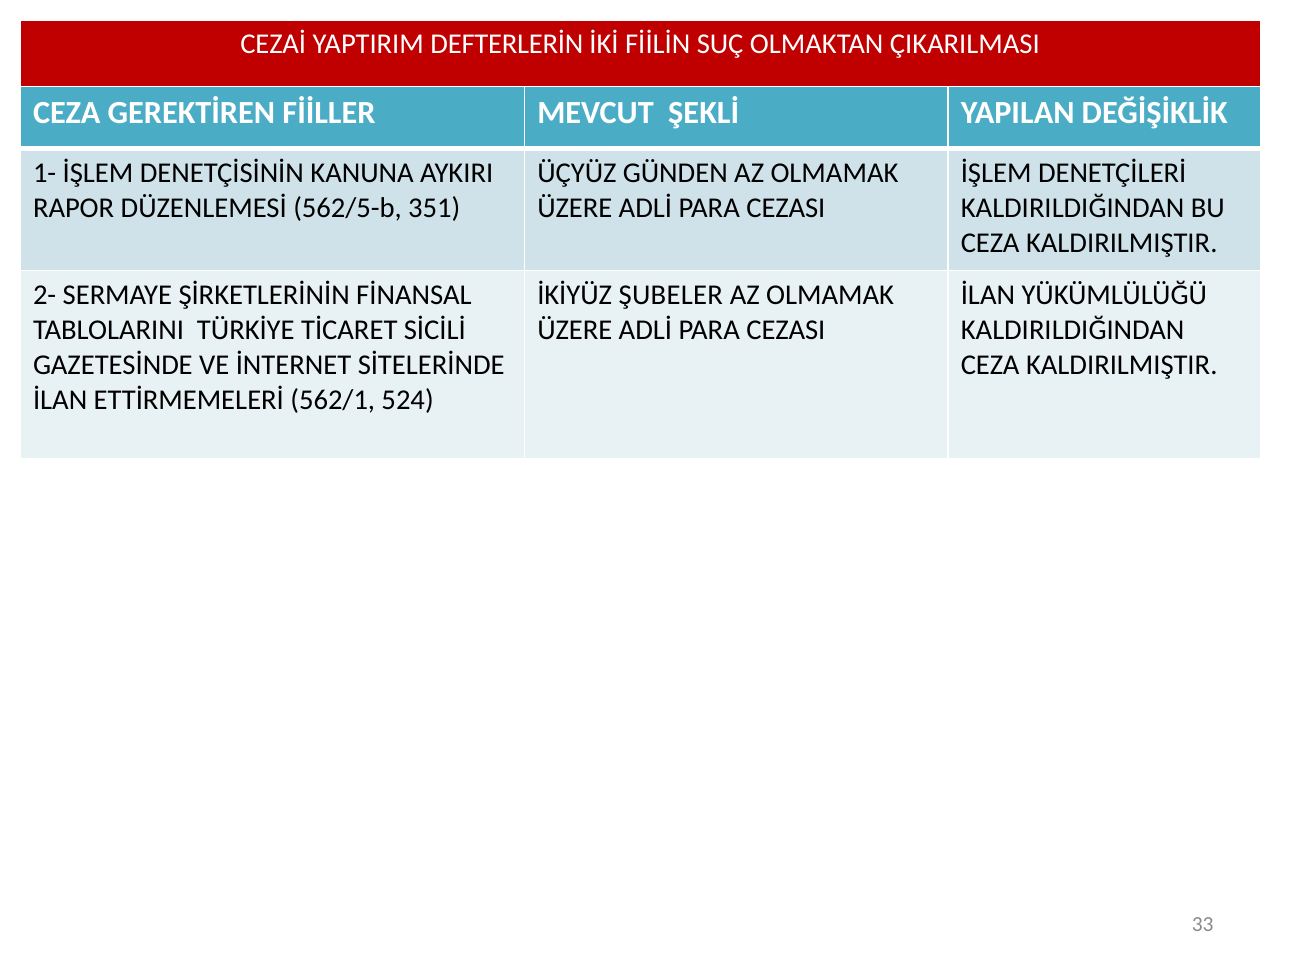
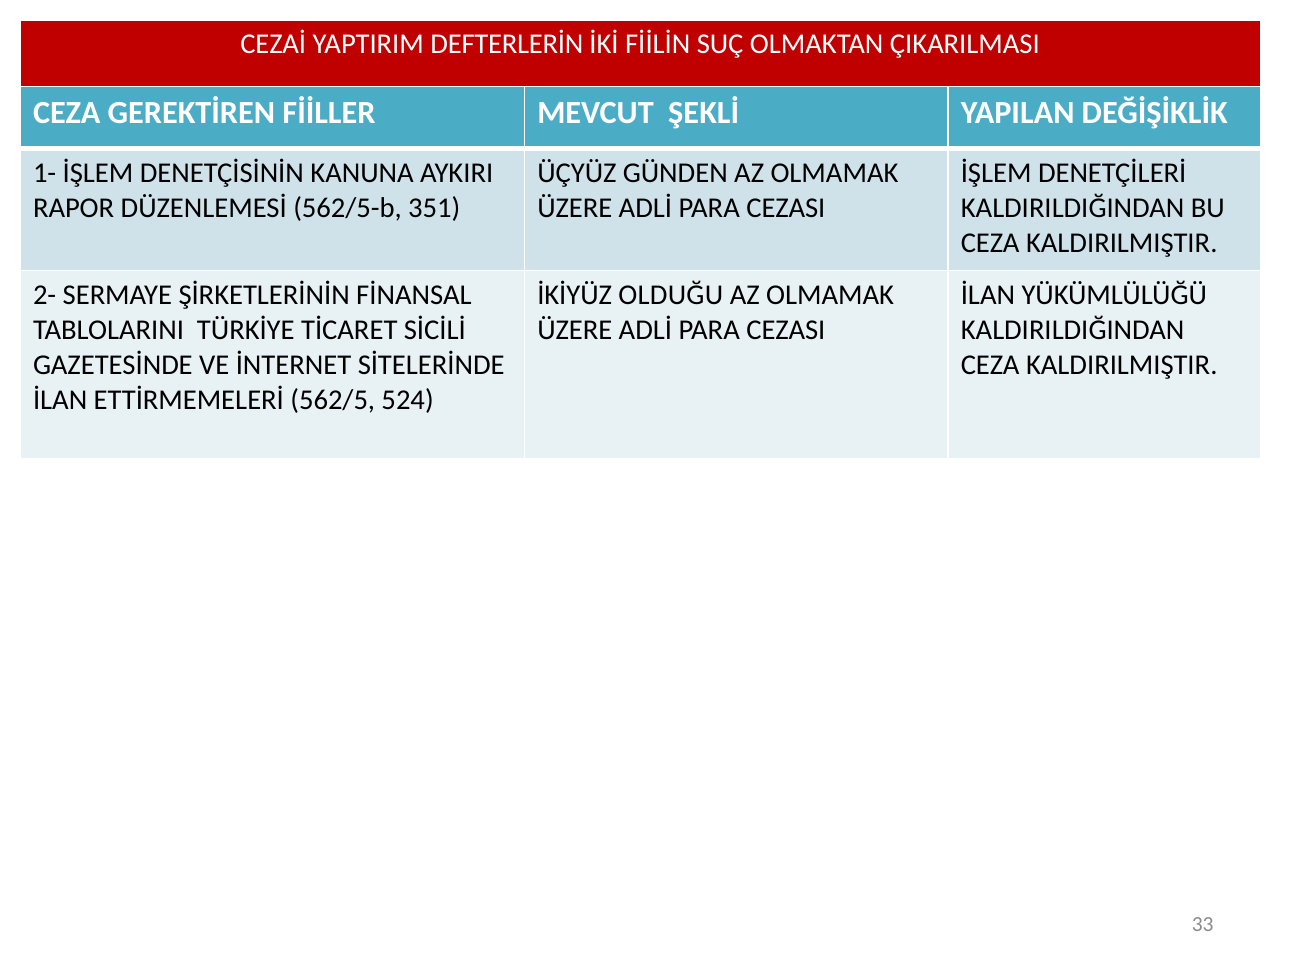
ŞUBELER: ŞUBELER -> OLDUĞU (671, 295)
562/1: 562/1 -> 562/5 (333, 400)
